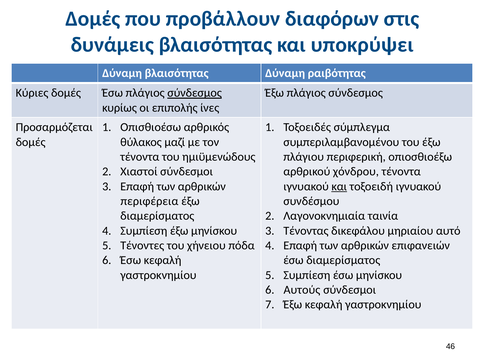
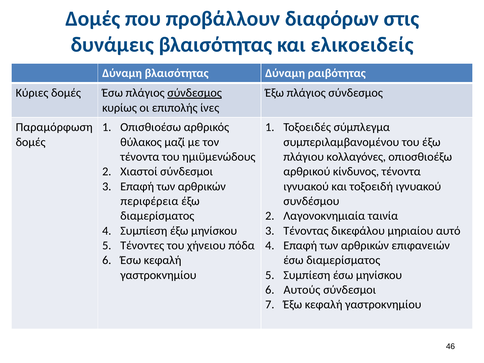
υποκρύψει: υποκρύψει -> ελικοειδείς (362, 45)
Προσαρμόζεται: Προσαρμόζεται -> Παραμόρφωση (54, 127)
περιφερική: περιφερική -> κολλαγόνες (356, 157)
χόνδρου: χόνδρου -> κίνδυνος (356, 172)
και underline: present -> none (339, 186)
